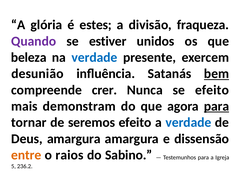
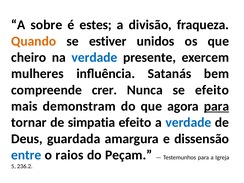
glória: glória -> sobre (46, 25)
Quando colour: purple -> orange (34, 41)
beleza: beleza -> cheiro (29, 57)
desunião: desunião -> mulheres (37, 74)
bem underline: present -> none (217, 74)
seremos: seremos -> simpatia (92, 123)
Deus amargura: amargura -> guardada (74, 139)
entre colour: orange -> blue (26, 155)
Sabino: Sabino -> Peçam (129, 155)
